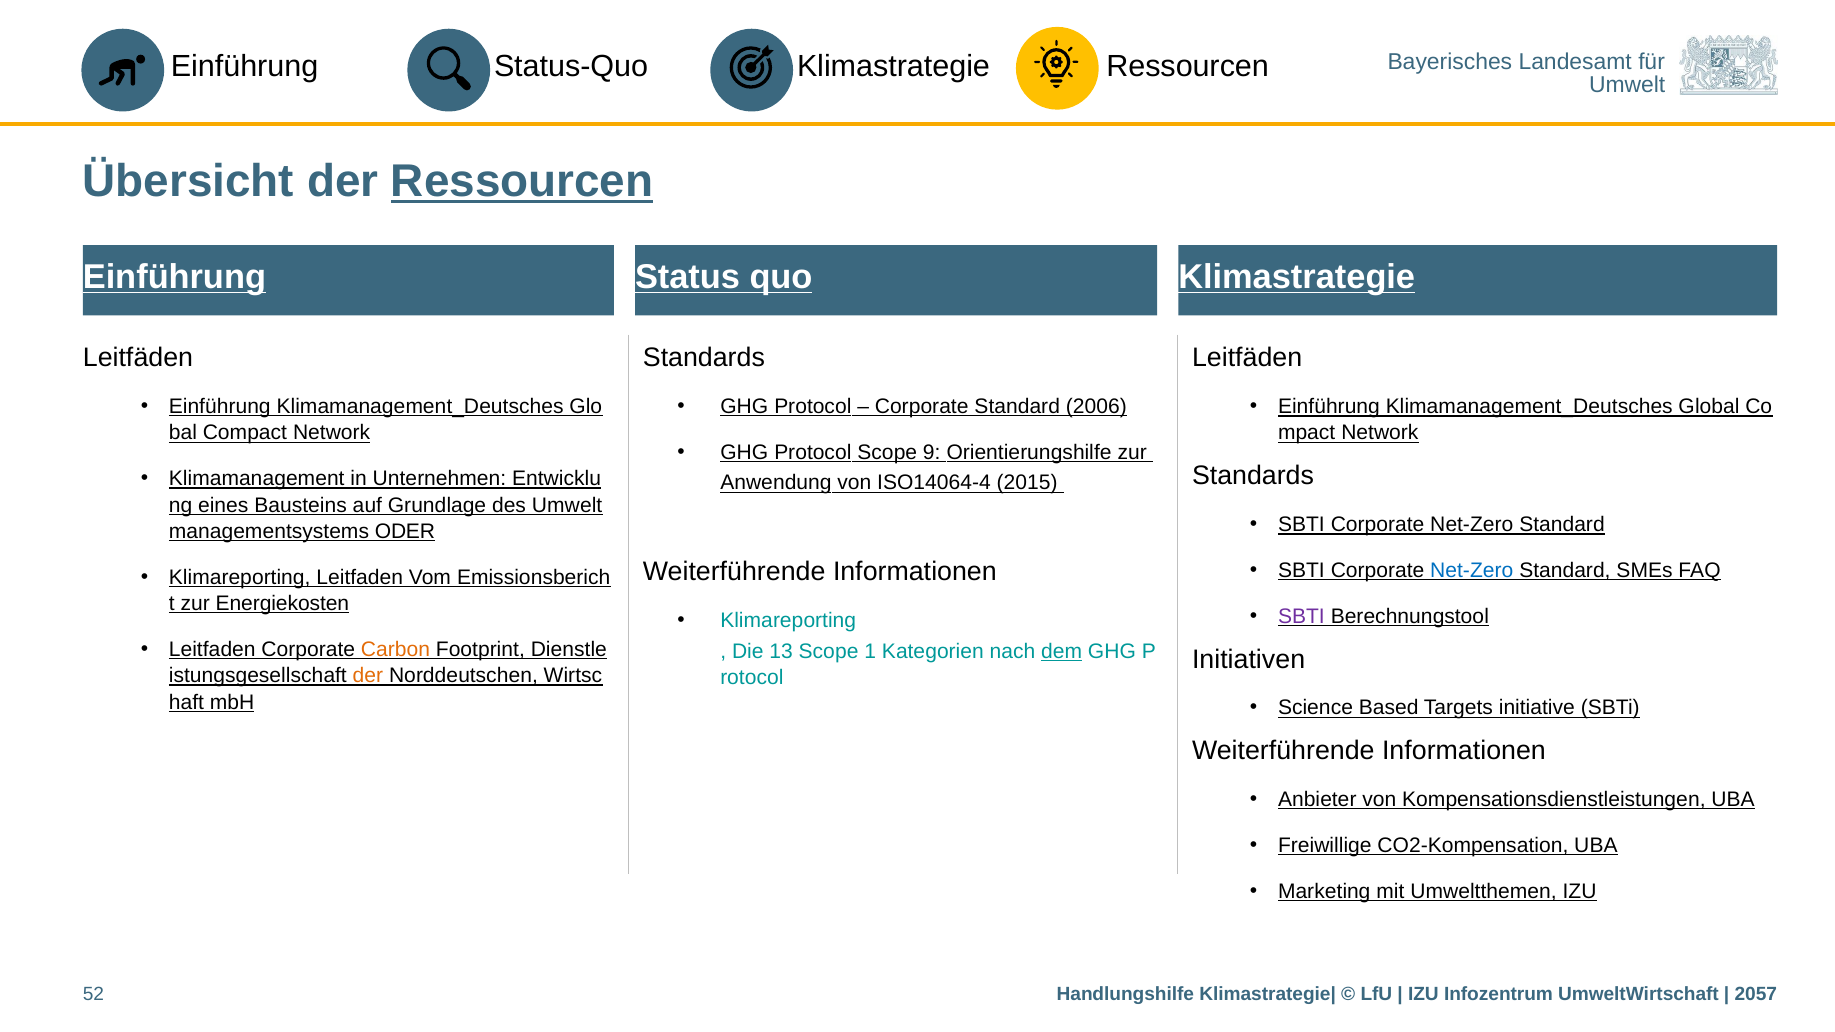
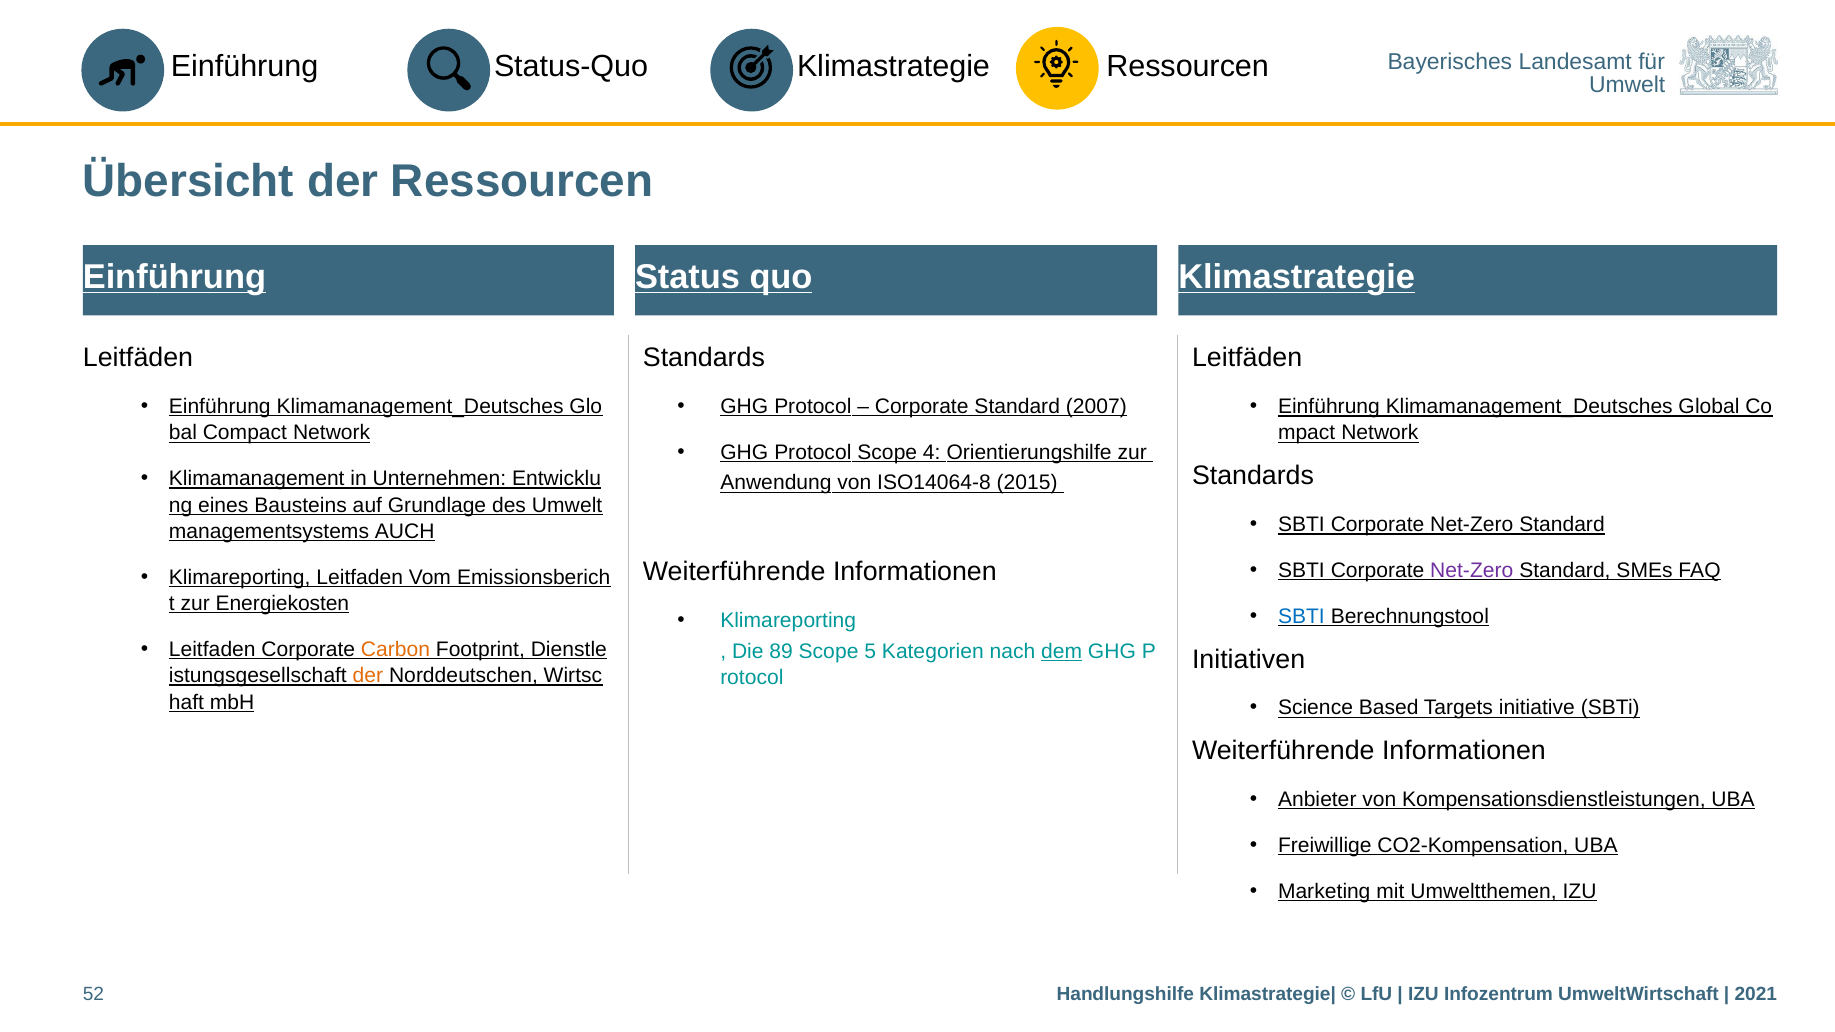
Ressourcen underline: present -> none (522, 182)
2006: 2006 -> 2007 (1096, 407)
9: 9 -> 4 (932, 453)
ISO14064-4: ISO14064-4 -> ISO14064-8 (934, 483)
ODER: ODER -> AUCH (405, 532)
Net-Zero colour: blue -> purple (1472, 571)
SBTI colour: purple -> blue (1301, 616)
13: 13 -> 89 (781, 651)
1: 1 -> 5 (870, 651)
2057: 2057 -> 2021 (1756, 995)
